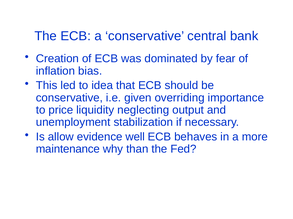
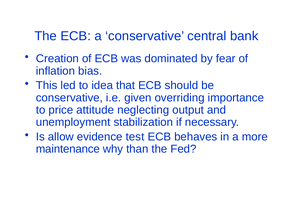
liquidity: liquidity -> attitude (95, 110)
well: well -> test (135, 137)
